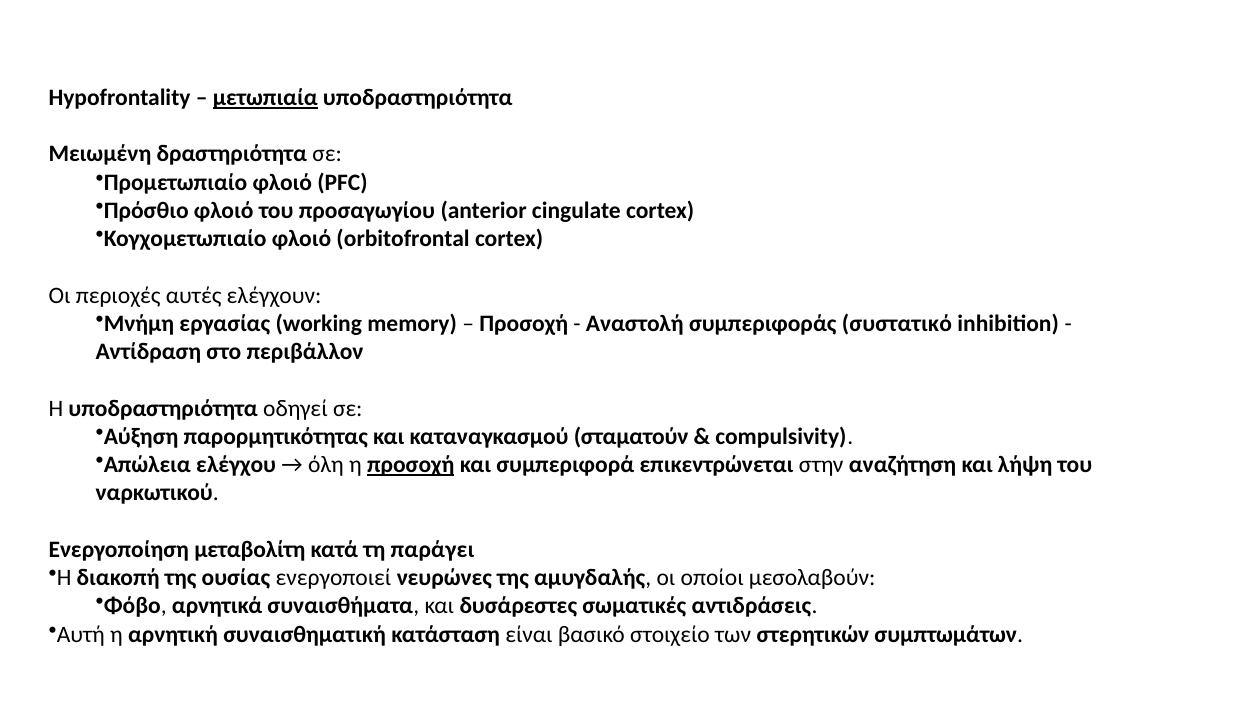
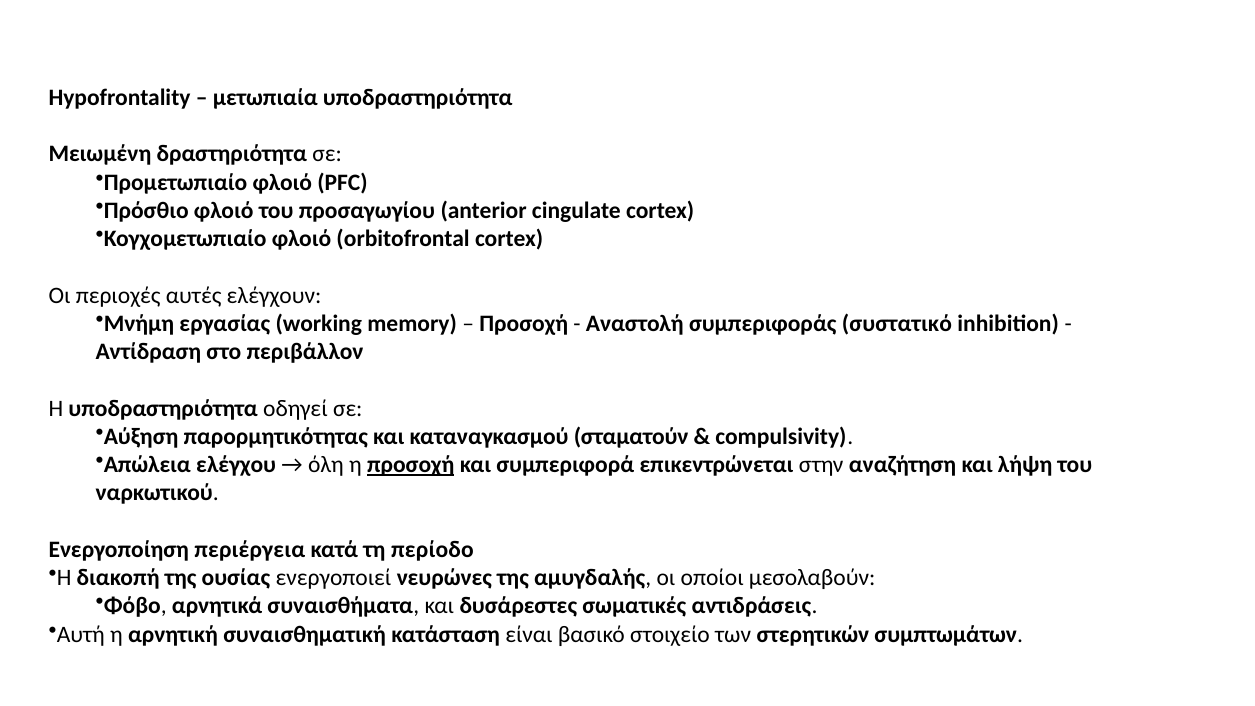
μετωπιαία underline: present -> none (265, 98)
μεταβολίτη: μεταβολίτη -> περιέργεια (250, 549)
παράγει: παράγει -> περίοδο (432, 549)
